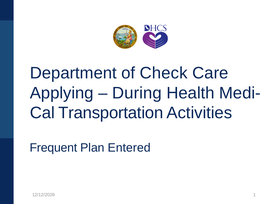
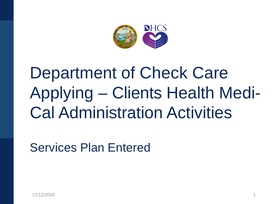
During: During -> Clients (137, 93)
Transportation: Transportation -> Administration (111, 113)
Frequent: Frequent -> Services (53, 148)
